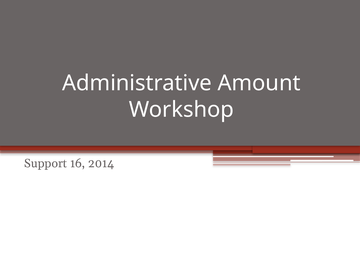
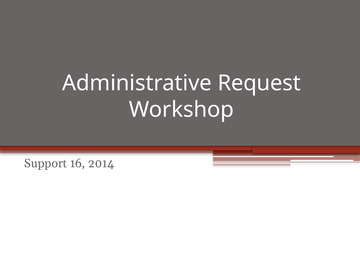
Amount: Amount -> Request (259, 83)
